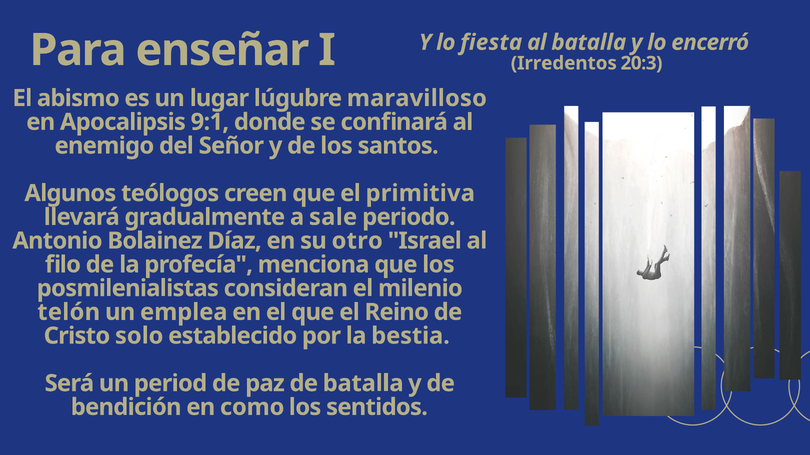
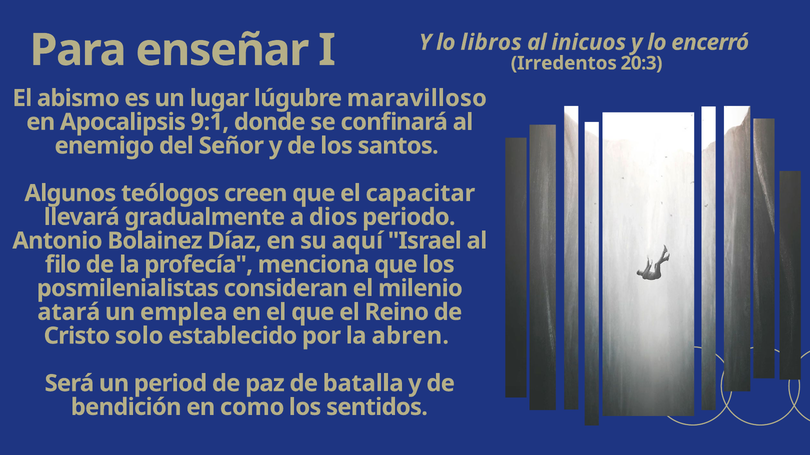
fiesta: fiesta -> libros (491, 42)
al batalla: batalla -> inicuos (589, 42)
primitiva: primitiva -> capacitar (420, 194)
sale: sale -> dios (333, 217)
otro: otro -> aquí (357, 241)
telón: telón -> atará (69, 312)
bestia: bestia -> abren (410, 336)
